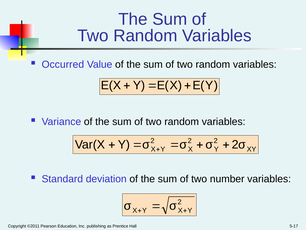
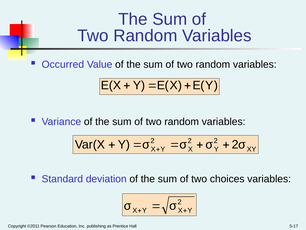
number: number -> choices (227, 179)
